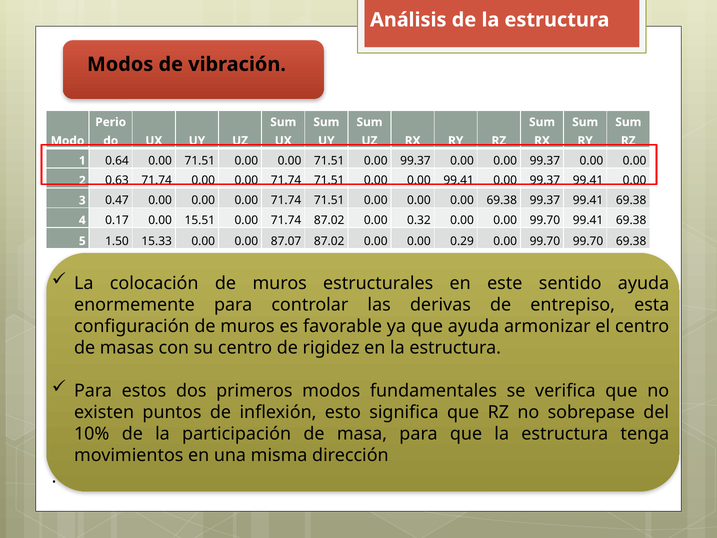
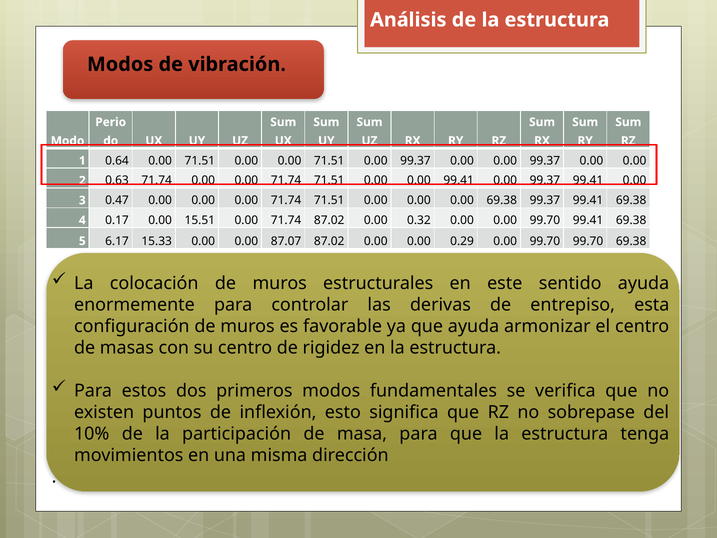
1.50: 1.50 -> 6.17 (117, 241)
